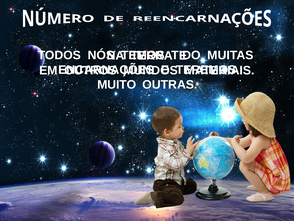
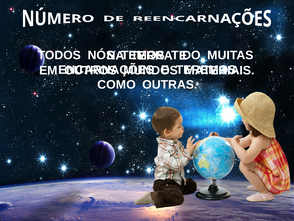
MUITO: MUITO -> COMO (117, 84)
